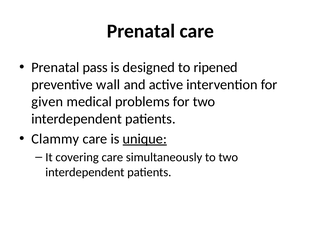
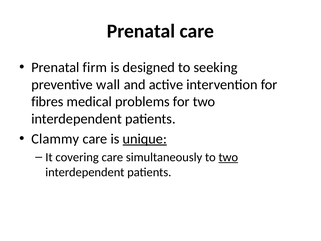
pass: pass -> firm (95, 67)
ripened: ripened -> seeking (216, 67)
given: given -> fibres (47, 102)
two underline: none -> present (228, 157)
